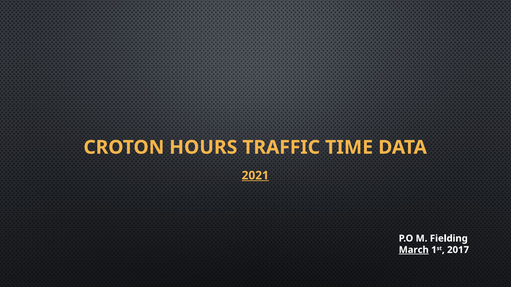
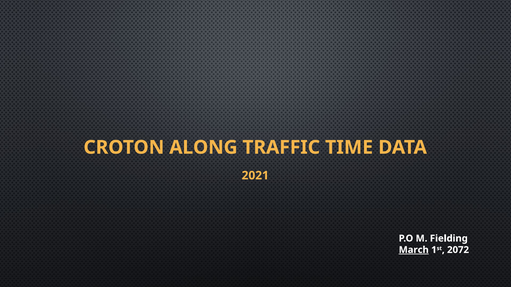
HOURS: HOURS -> ALONG (203, 148)
2021 underline: present -> none (255, 176)
2017: 2017 -> 2072 (458, 250)
